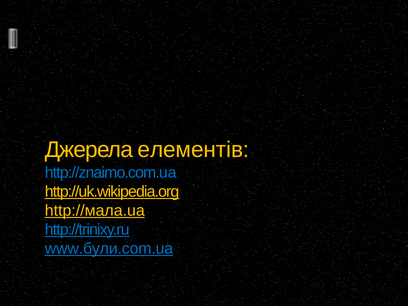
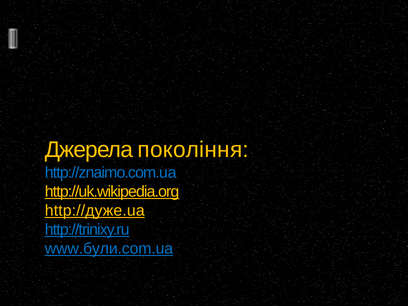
елементів: елементів -> покоління (193, 150)
http://мала.ua: http://мала.ua -> http://дуже.ua (95, 211)
